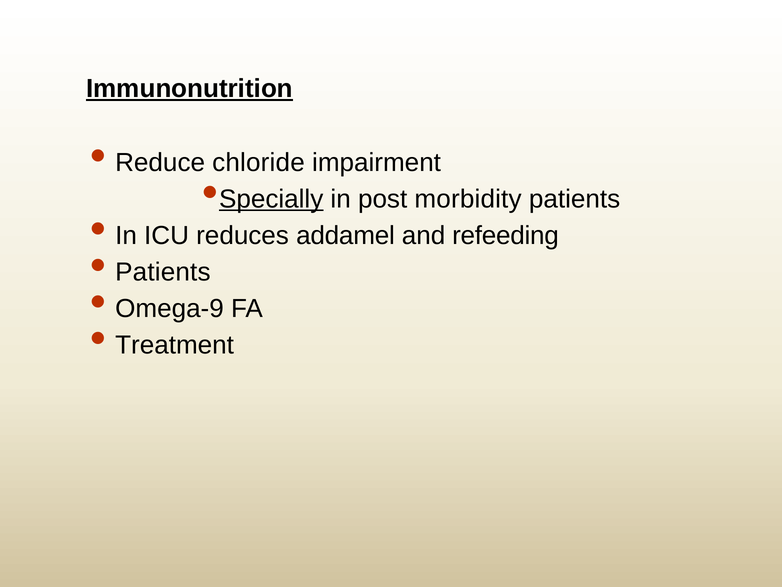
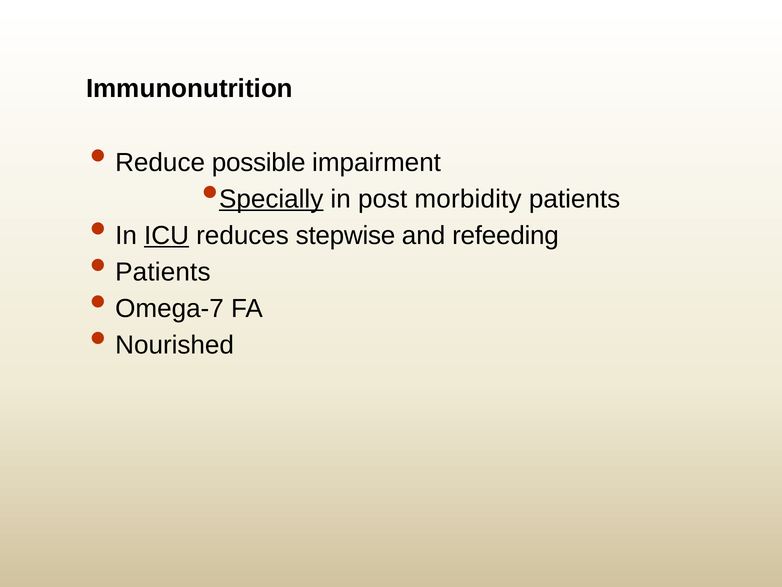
Immunonutrition underline: present -> none (189, 89)
chloride: chloride -> possible (259, 163)
ICU underline: none -> present (167, 236)
addamel: addamel -> stepwise (346, 236)
Omega-9: Omega-9 -> Omega-7 (169, 309)
Treatment: Treatment -> Nourished (175, 345)
